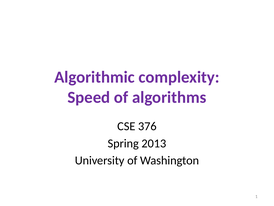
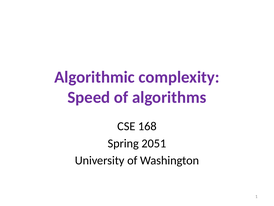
376: 376 -> 168 (147, 126)
2013: 2013 -> 2051 (154, 143)
